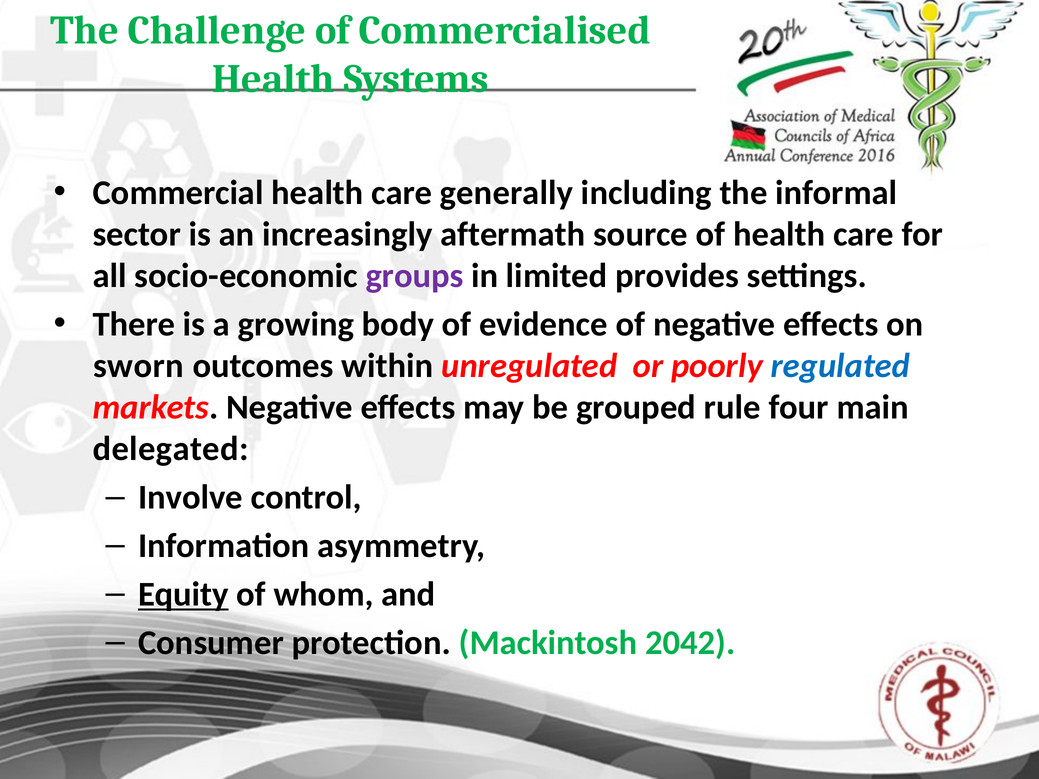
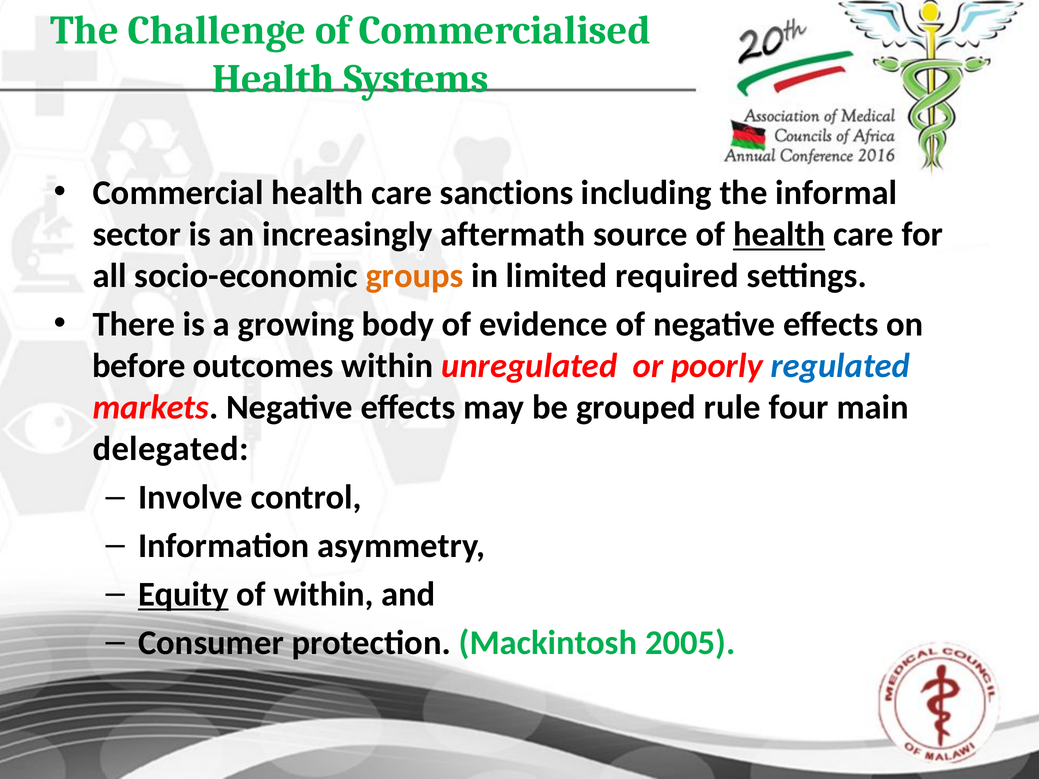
generally: generally -> sanctions (507, 193)
health underline: none -> present (779, 234)
groups colour: purple -> orange (414, 276)
provides: provides -> required (677, 276)
sworn: sworn -> before (139, 366)
of whom: whom -> within (324, 595)
2042: 2042 -> 2005 (690, 643)
